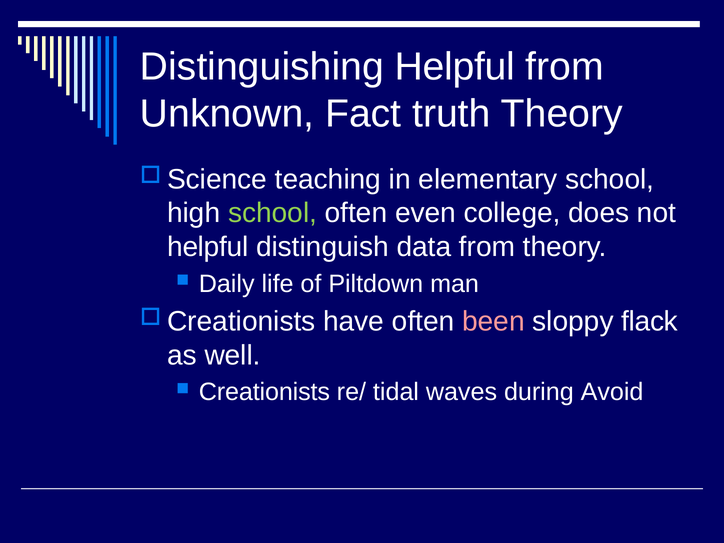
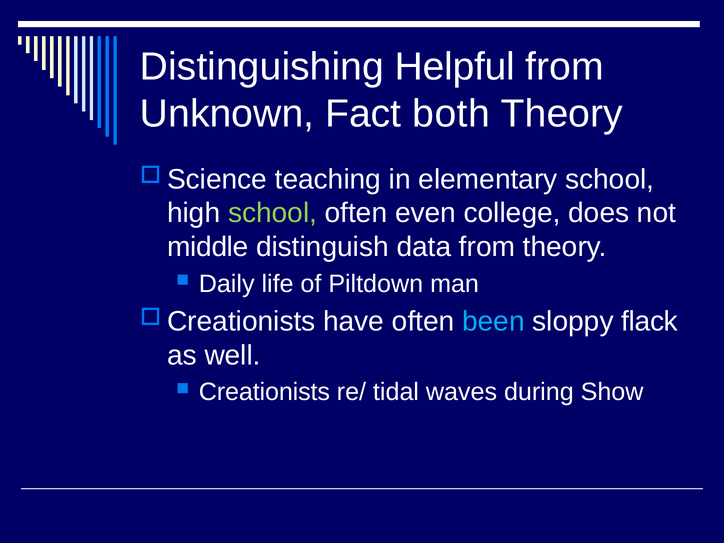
truth: truth -> both (451, 114)
helpful: helpful -> middle (208, 247)
been colour: pink -> light blue (493, 322)
Avoid: Avoid -> Show (612, 392)
